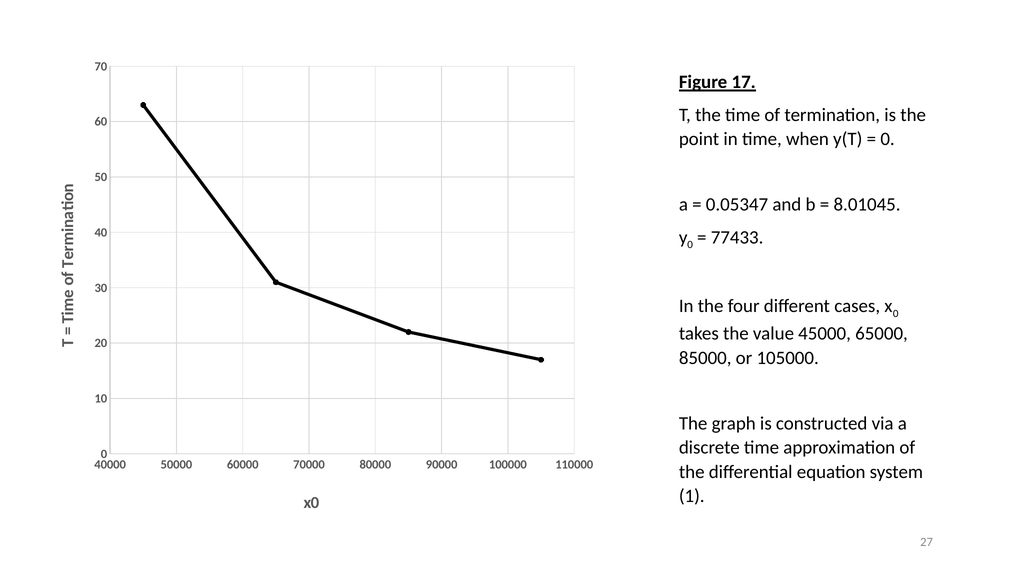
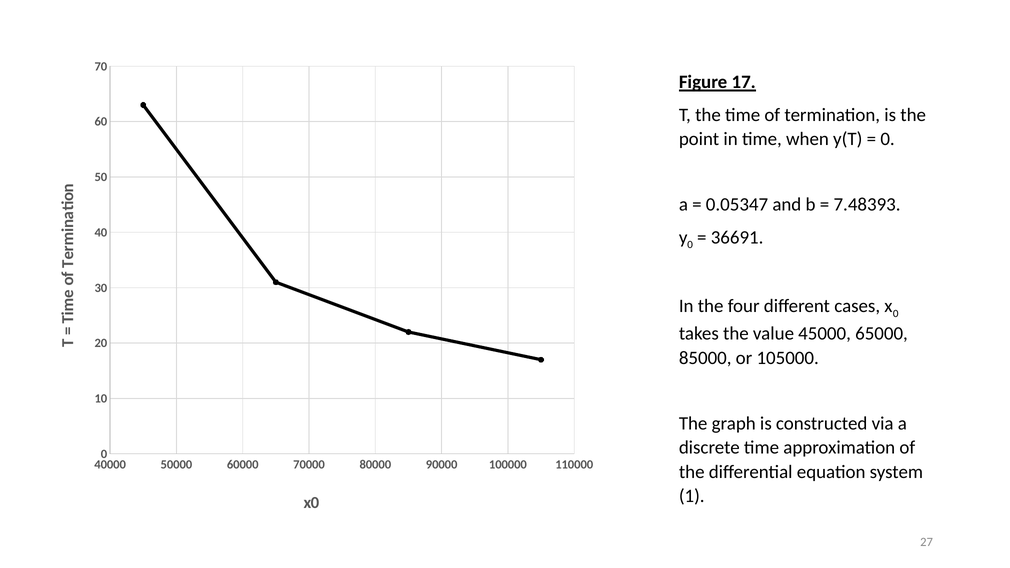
8.01045: 8.01045 -> 7.48393 (867, 205)
77433: 77433 -> 36691 (737, 238)
